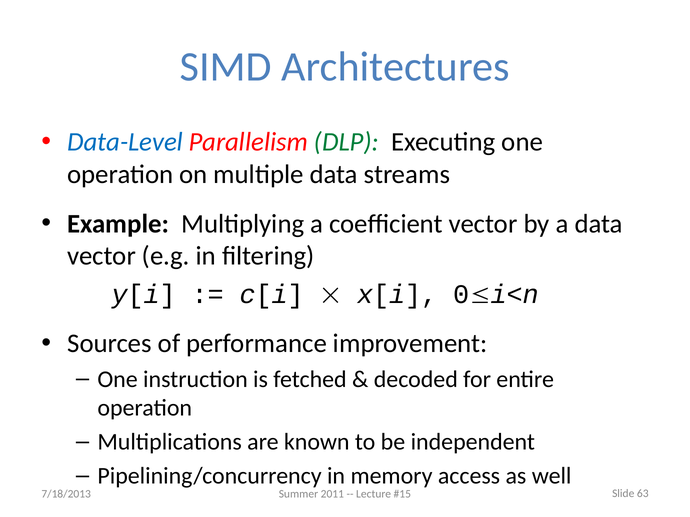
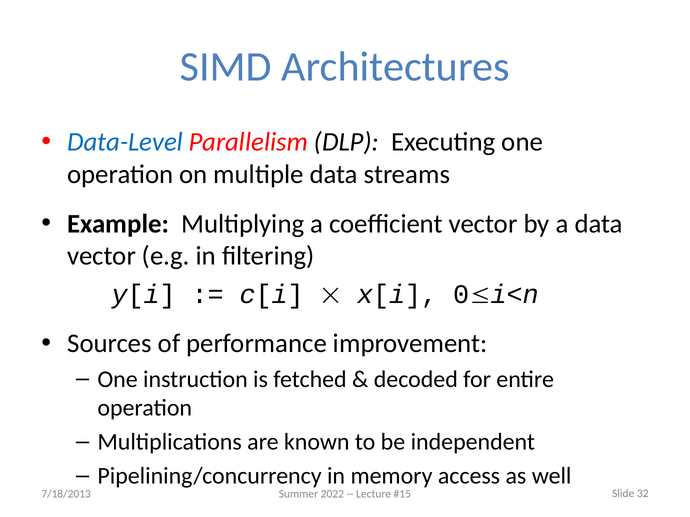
DLP colour: green -> black (346, 142)
2011: 2011 -> 2022 (332, 494)
63: 63 -> 32 (643, 494)
